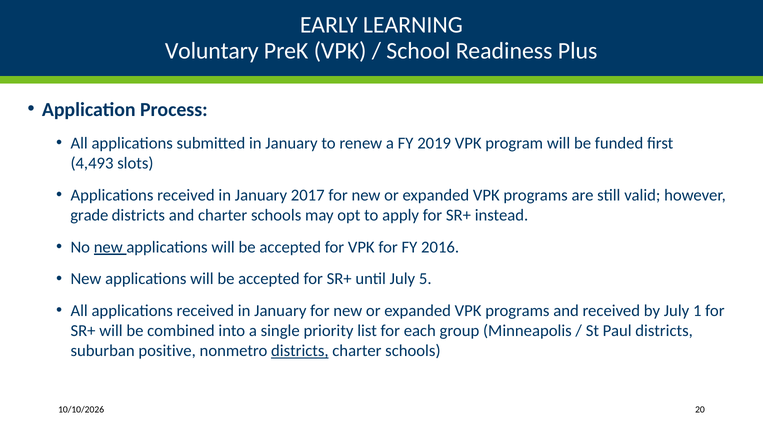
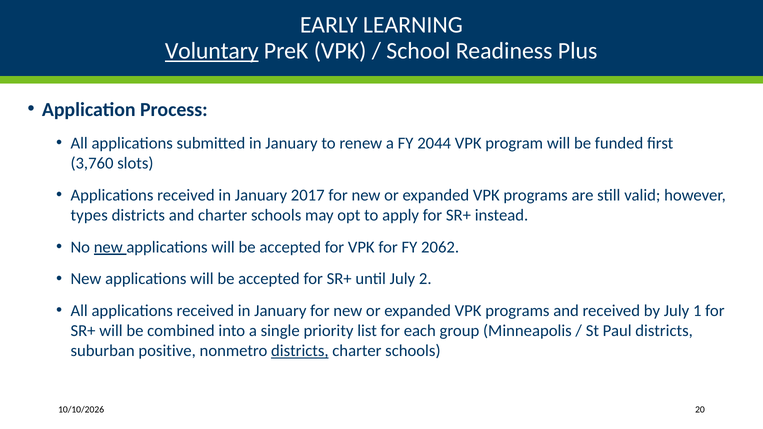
Voluntary underline: none -> present (212, 51)
2019: 2019 -> 2044 (434, 143)
4,493: 4,493 -> 3,760 (92, 163)
grade: grade -> types (89, 215)
2016: 2016 -> 2062 (440, 247)
5: 5 -> 2 (425, 279)
